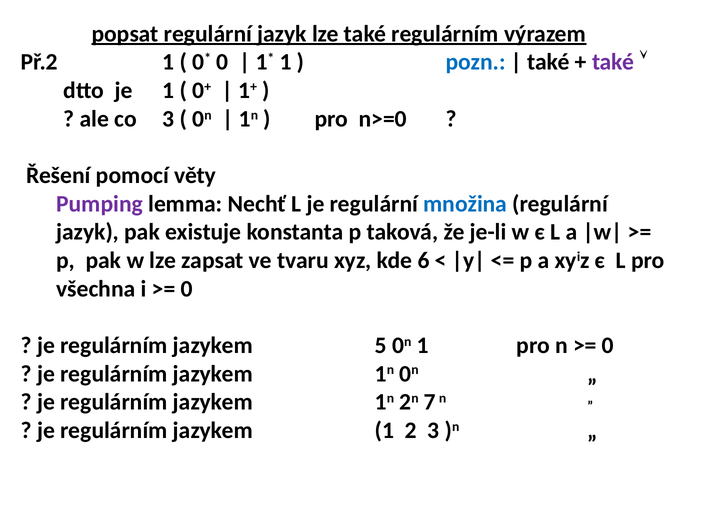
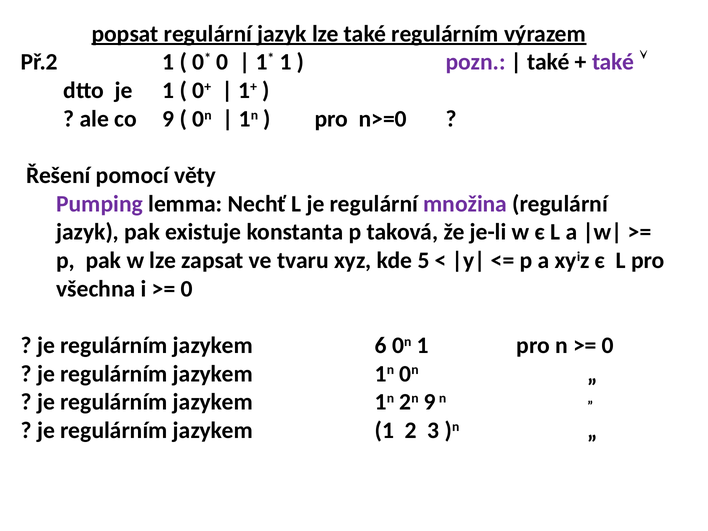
pozn colour: blue -> purple (476, 62)
co 3: 3 -> 9 (168, 119)
množina colour: blue -> purple (465, 204)
6: 6 -> 5 (424, 260)
5: 5 -> 6 (381, 345)
2n 7: 7 -> 9 (430, 402)
